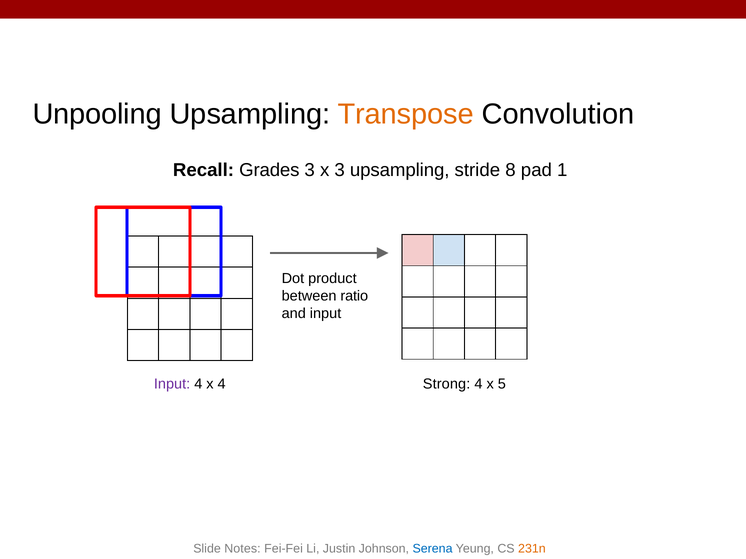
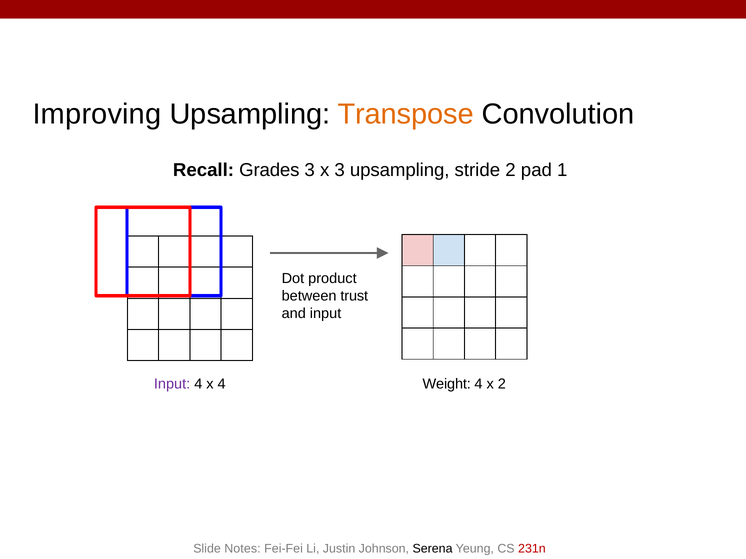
Unpooling: Unpooling -> Improving (97, 114)
stride 8: 8 -> 2 (510, 170)
ratio: ratio -> trust (354, 296)
Strong: Strong -> Weight (447, 384)
x 5: 5 -> 2 (502, 384)
Serena colour: blue -> black (433, 549)
231n colour: orange -> red (532, 549)
